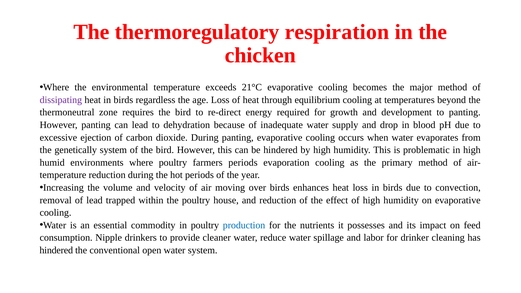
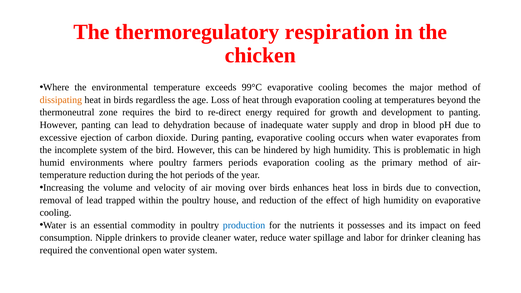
21°C: 21°C -> 99°C (252, 87)
dissipating colour: purple -> orange (61, 100)
through equilibrium: equilibrium -> evaporation (317, 100)
genetically: genetically -> incomplete (76, 150)
hindered: hindered -> required (56, 250)
